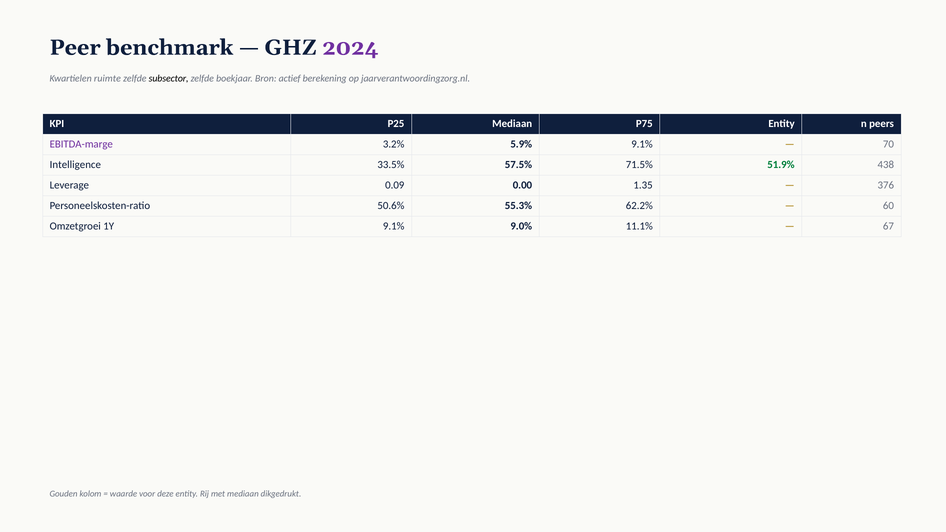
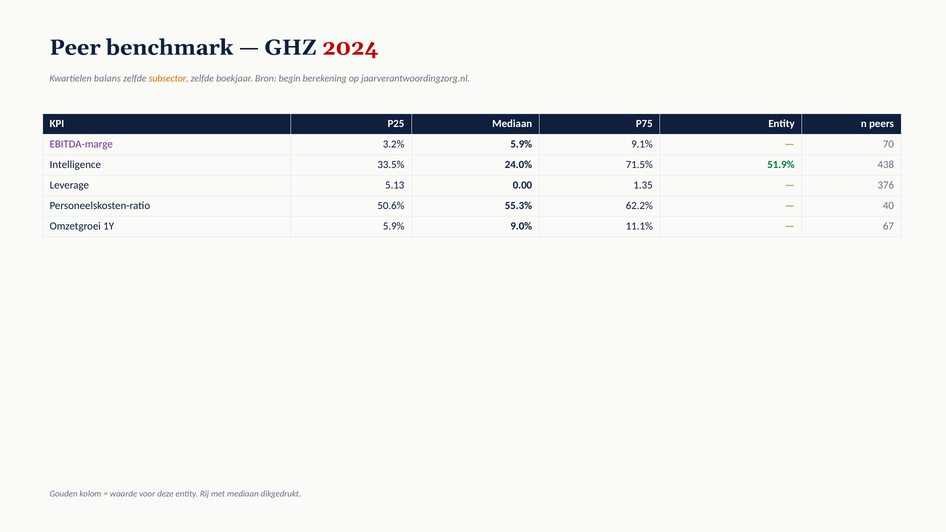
2024 colour: purple -> red (350, 48)
ruimte: ruimte -> balans (107, 79)
subsector colour: black -> orange (169, 79)
actief: actief -> begin (290, 79)
57.5%: 57.5% -> 24.0% (518, 165)
0.09: 0.09 -> 5.13 (395, 185)
60: 60 -> 40 (888, 206)
1Y 9.1%: 9.1% -> 5.9% (394, 226)
